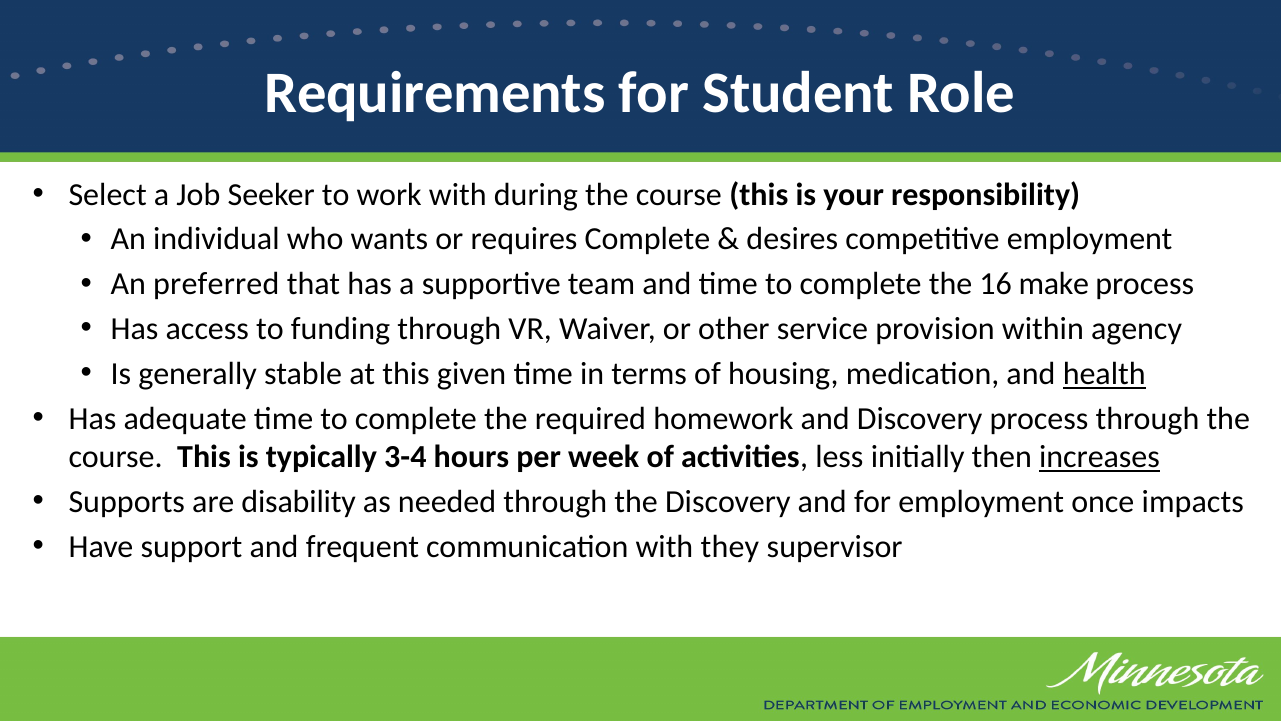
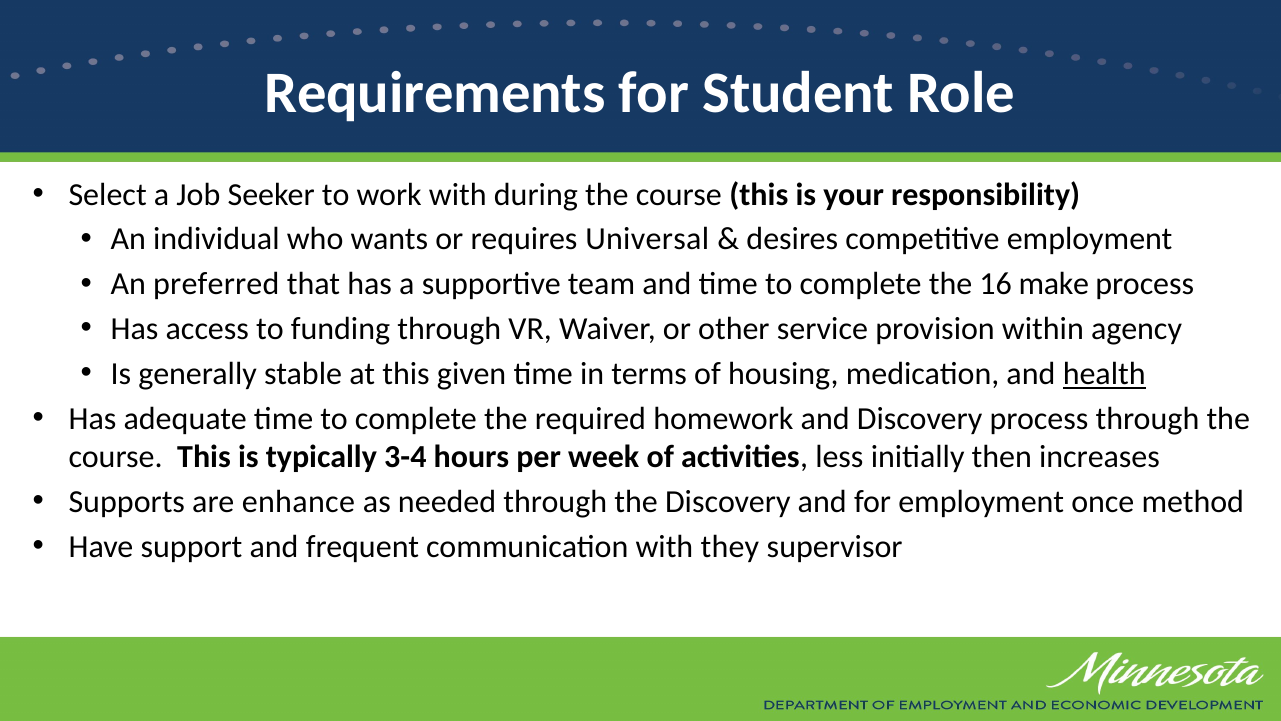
requires Complete: Complete -> Universal (647, 239)
increases underline: present -> none (1100, 457)
disability: disability -> enhance (298, 502)
impacts: impacts -> method (1193, 502)
